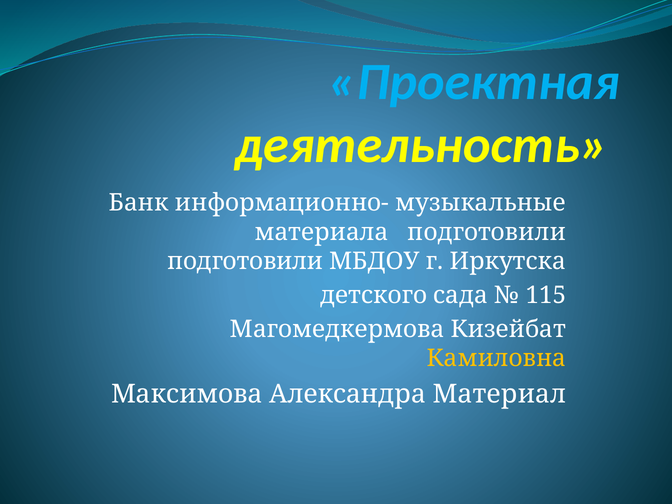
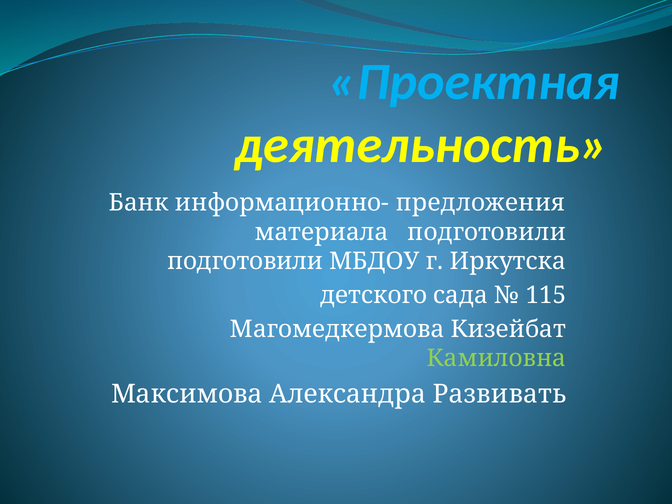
музыкальные: музыкальные -> предложения (480, 203)
Камиловна colour: yellow -> light green (496, 358)
Материал: Материал -> Развивать (499, 394)
